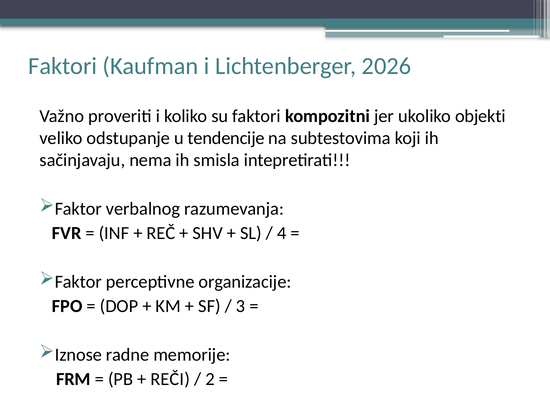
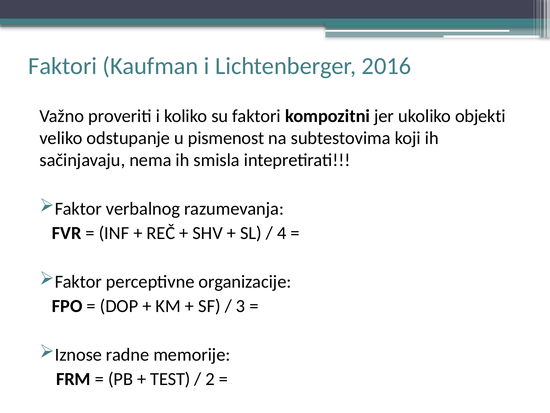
2026: 2026 -> 2016 (386, 66)
tendencije: tendencije -> pismenost (226, 138)
REČI: REČI -> TEST (170, 378)
